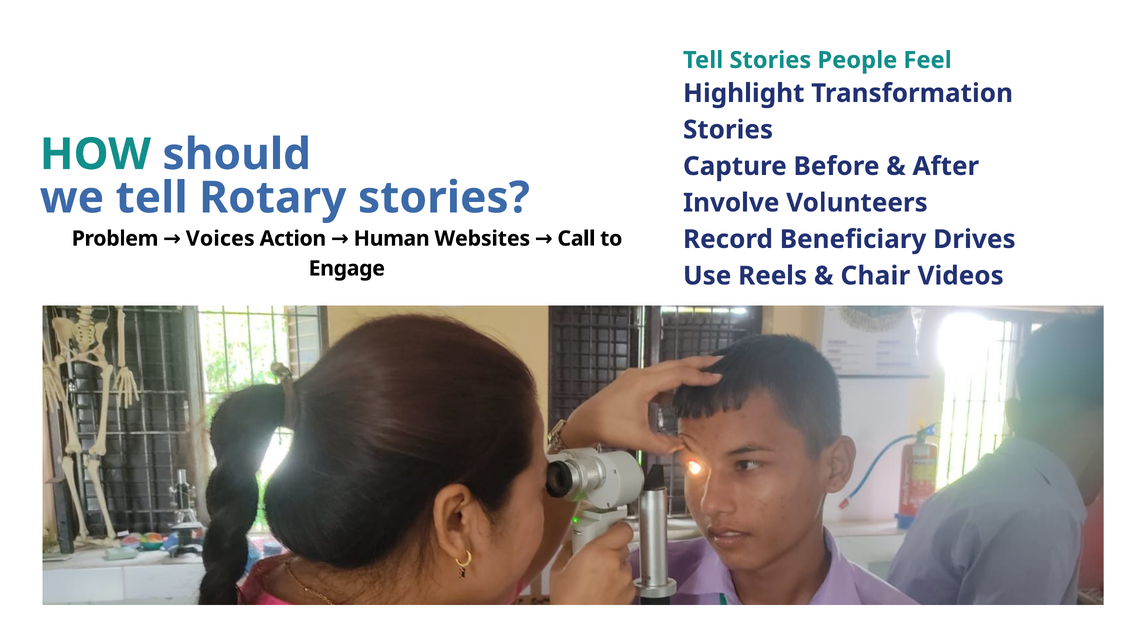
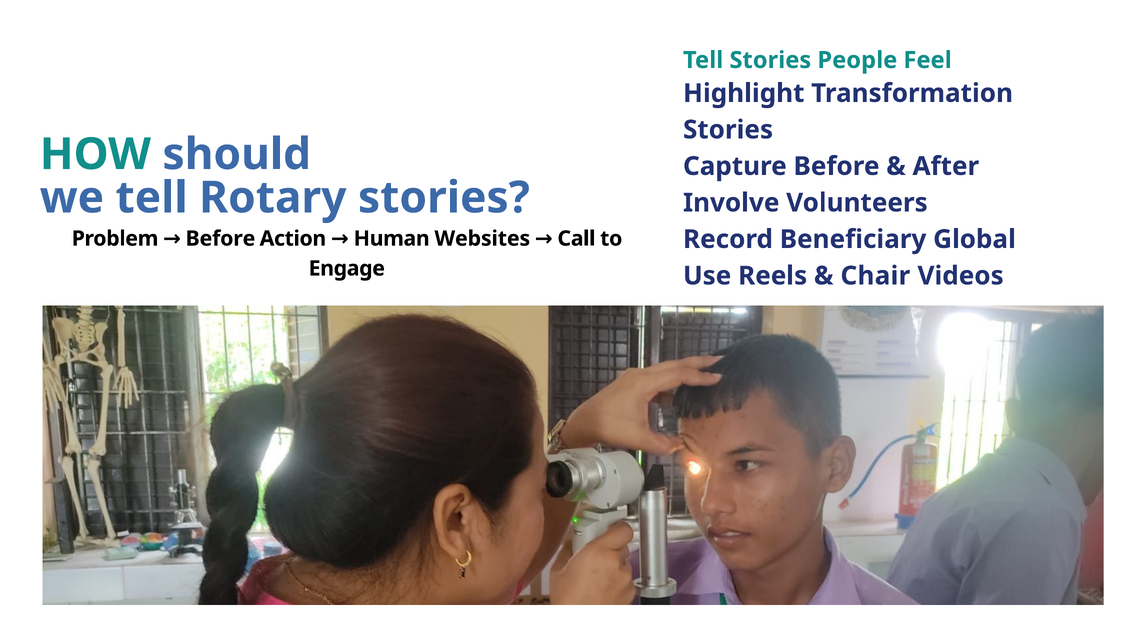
Problem Voices: Voices -> Before (220, 239)
Drives: Drives -> Global (974, 239)
